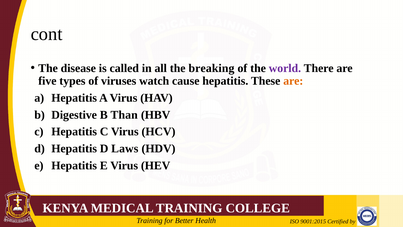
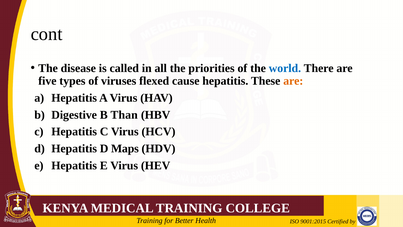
breaking: breaking -> priorities (212, 68)
world colour: purple -> blue (285, 68)
watch: watch -> flexed (154, 81)
Laws: Laws -> Maps (125, 148)
